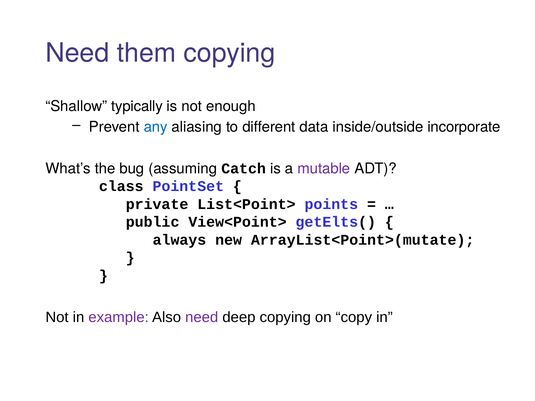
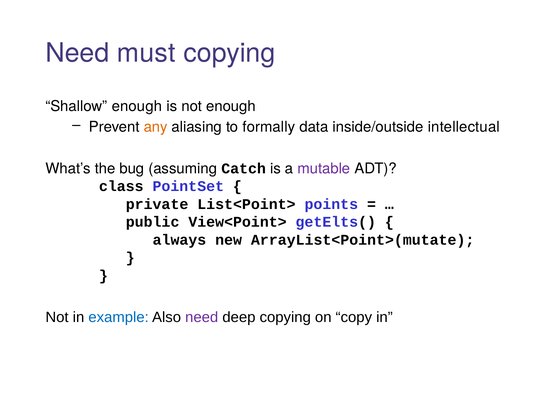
them: them -> must (146, 53)
Shallow typically: typically -> enough (137, 106)
any colour: blue -> orange (156, 127)
different: different -> formally (269, 127)
incorporate: incorporate -> intellectual (464, 127)
example colour: purple -> blue (119, 317)
